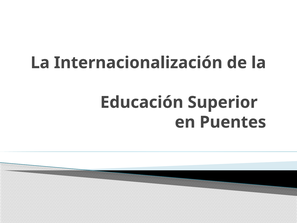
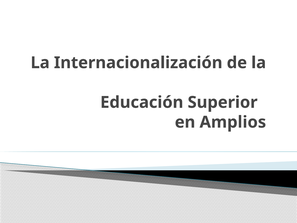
Puentes: Puentes -> Amplios (233, 122)
